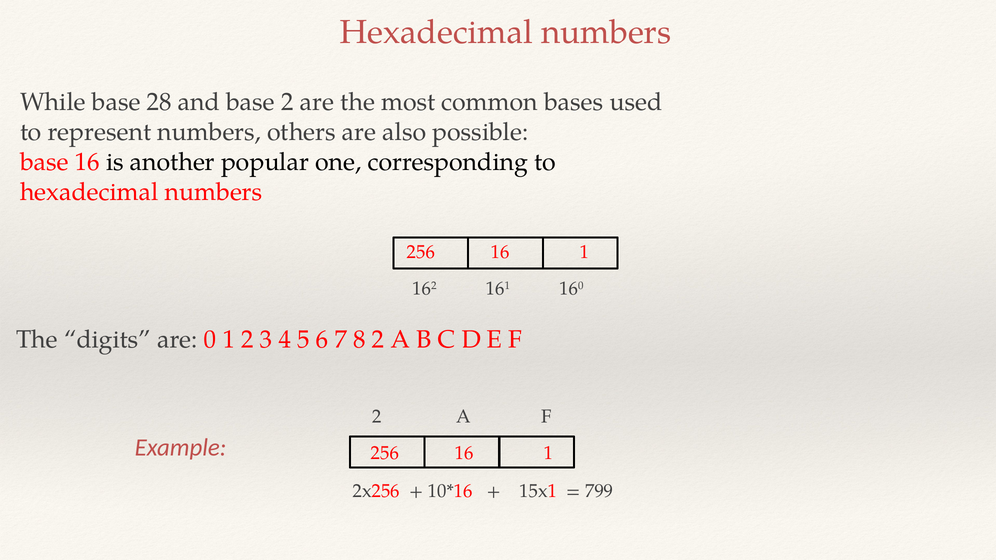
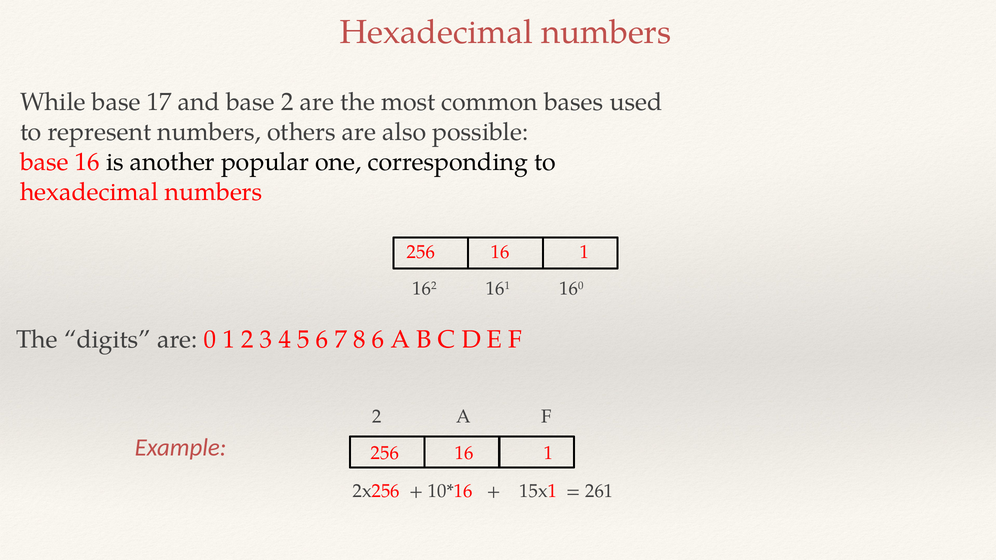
28: 28 -> 17 (159, 102)
8 2: 2 -> 6 (378, 340)
799: 799 -> 261 (599, 491)
